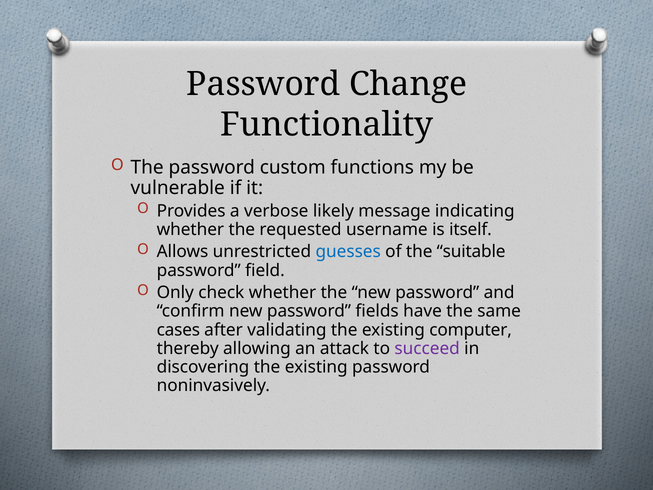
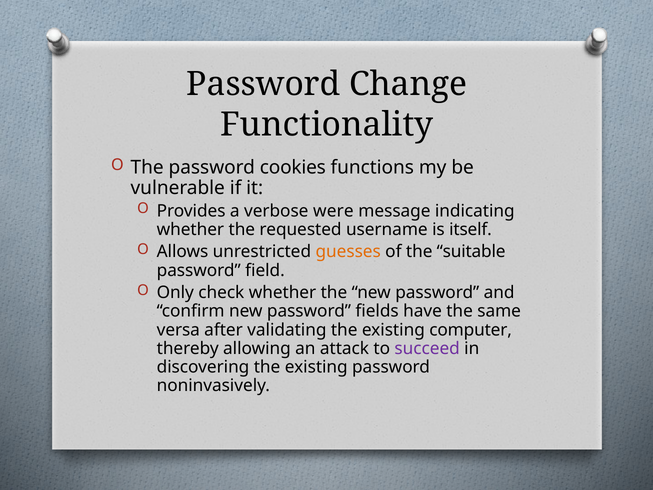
custom: custom -> cookies (293, 167)
likely: likely -> were (333, 211)
guesses colour: blue -> orange (348, 252)
cases: cases -> versa (178, 330)
